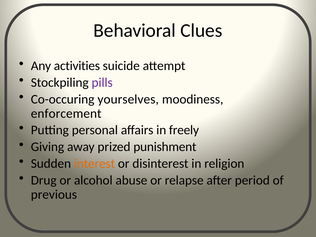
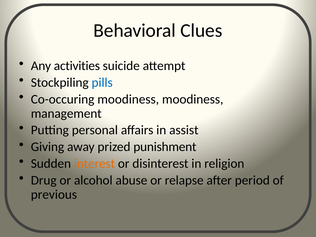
pills colour: purple -> blue (102, 82)
Co-occuring yourselves: yourselves -> moodiness (128, 99)
enforcement: enforcement -> management (66, 113)
freely: freely -> assist (184, 130)
